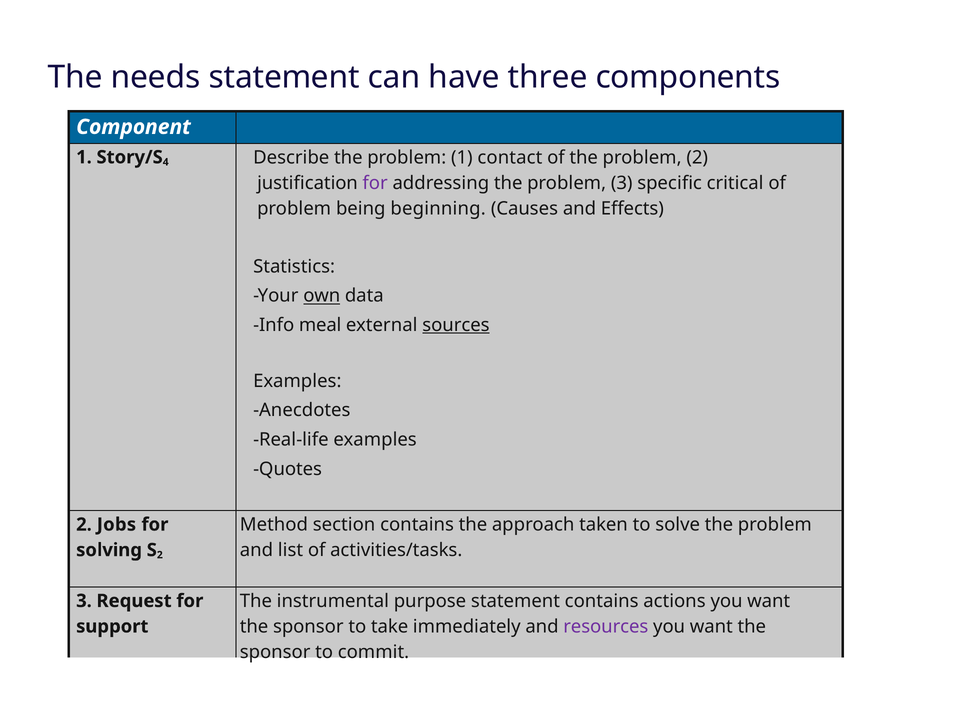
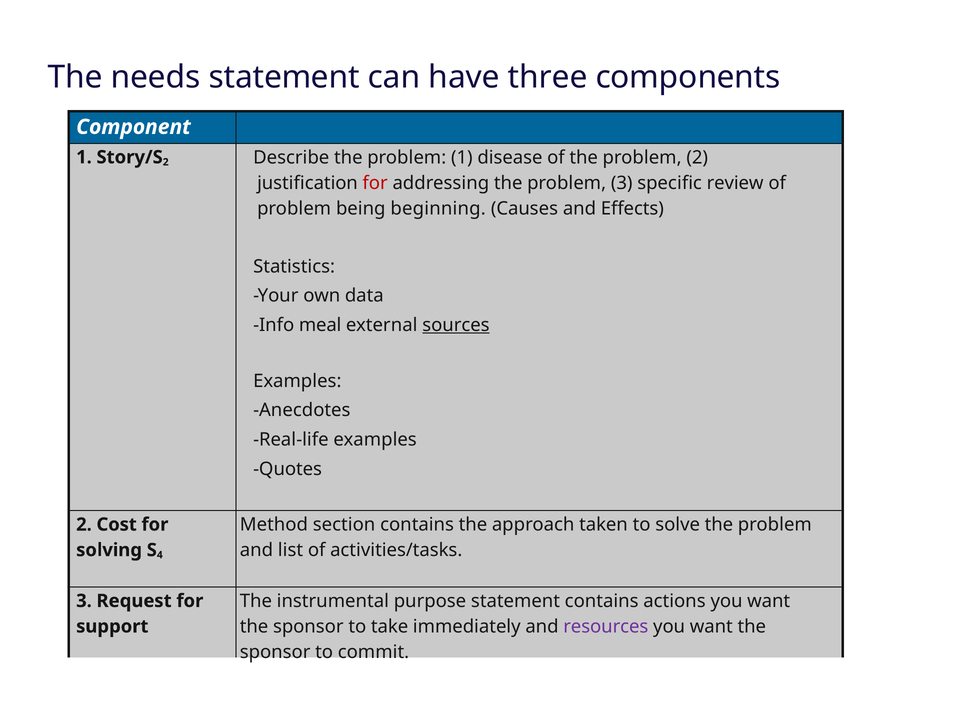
4: 4 -> 2 (166, 162)
contact: contact -> disease (510, 157)
for colour: purple -> red (375, 183)
critical: critical -> review (735, 183)
own underline: present -> none (322, 296)
Jobs: Jobs -> Cost (117, 524)
2: 2 -> 4 (160, 555)
